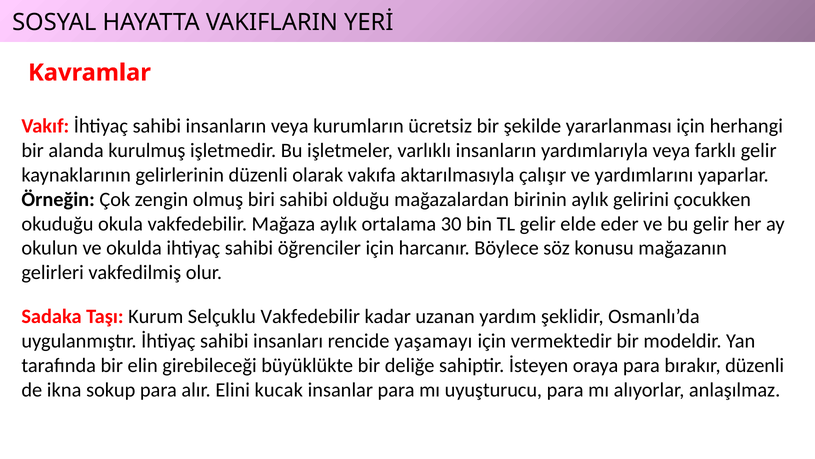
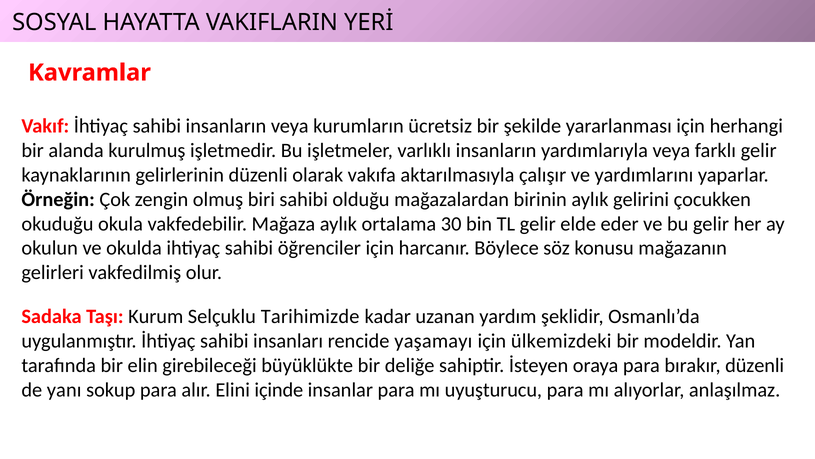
Selçuklu Vakfedebilir: Vakfedebilir -> Tarihimizde (310, 316)
vermektedir: vermektedir -> ülkemizdeki (561, 341)
ikna: ikna -> yanı (64, 390)
kucak: kucak -> içinde (279, 390)
